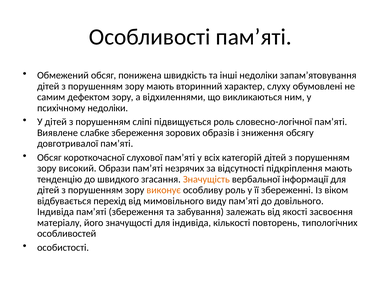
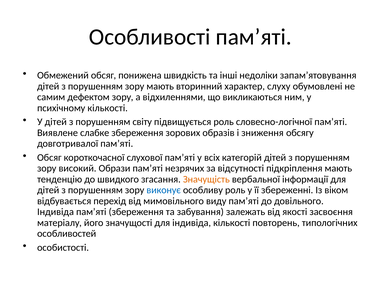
психічному недоліки: недоліки -> кількості (108, 108)
сліпі: сліпі -> світу (142, 122)
виконує colour: orange -> blue (164, 190)
